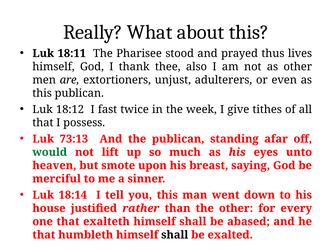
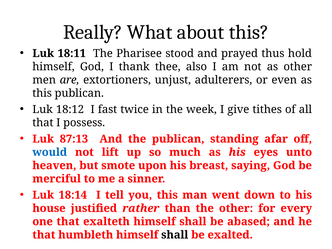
lives: lives -> hold (300, 53)
73:13: 73:13 -> 87:13 (74, 139)
would colour: green -> blue (50, 152)
